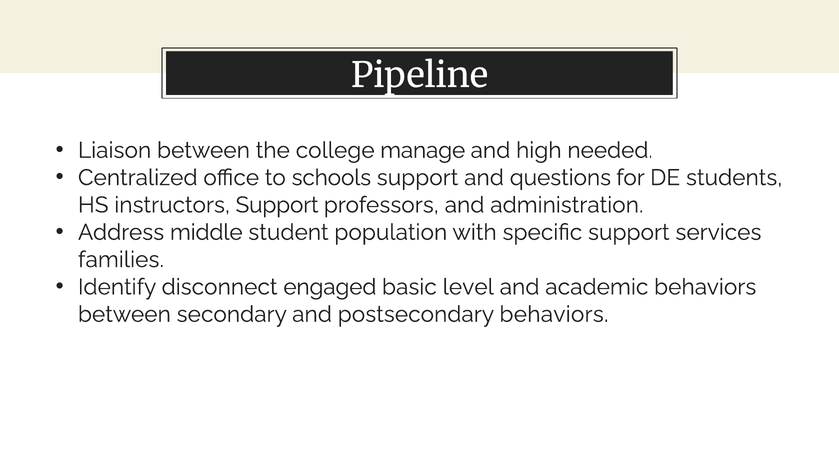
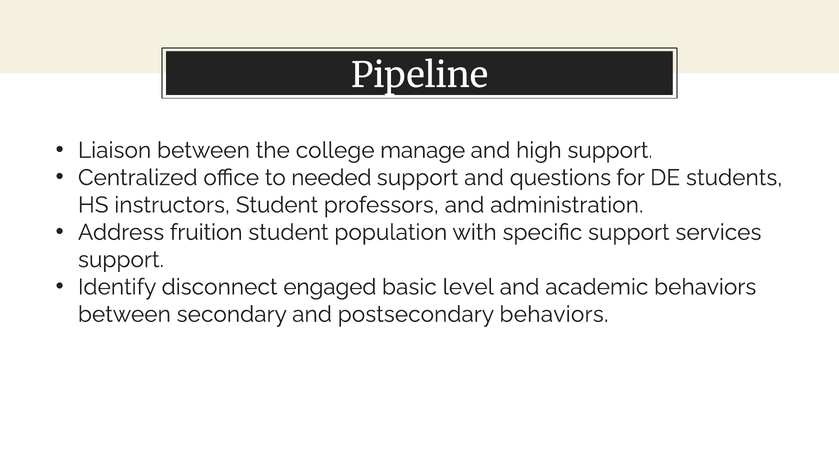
high needed: needed -> support (610, 150)
schools: schools -> needed (331, 178)
instructors Support: Support -> Student (277, 205)
middle: middle -> fruition (206, 232)
families: families -> support (121, 260)
